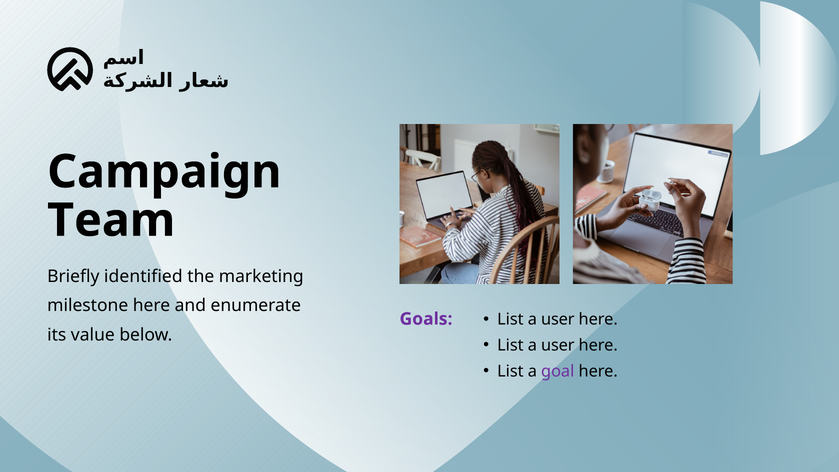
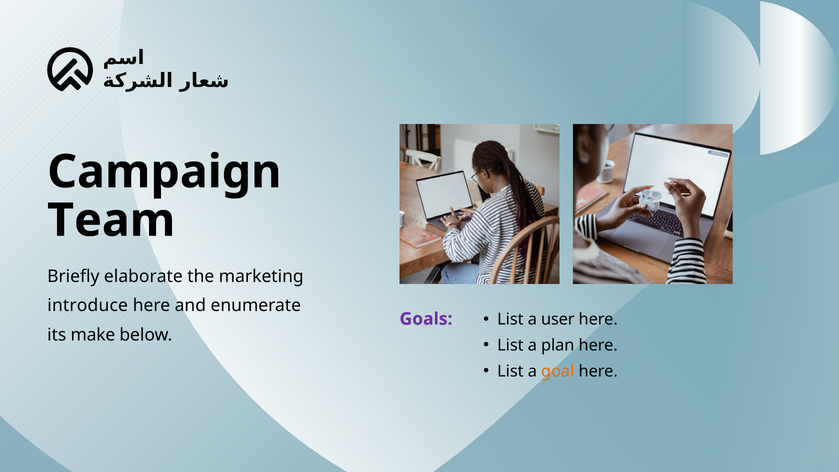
identified: identified -> elaborate (143, 276)
milestone: milestone -> introduce (88, 306)
value: value -> make (93, 335)
user: user -> plan (558, 345)
goal colour: purple -> orange (558, 371)
